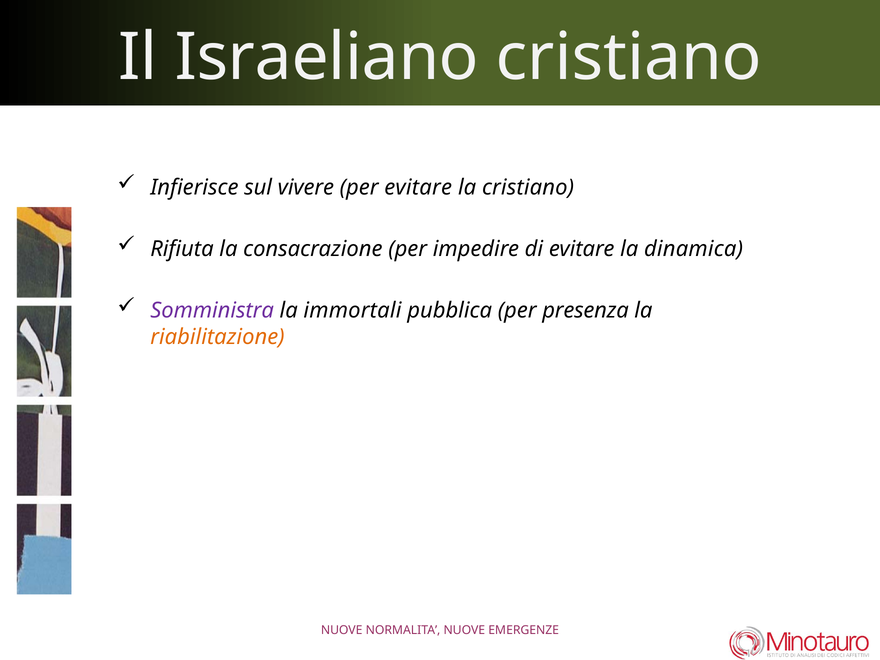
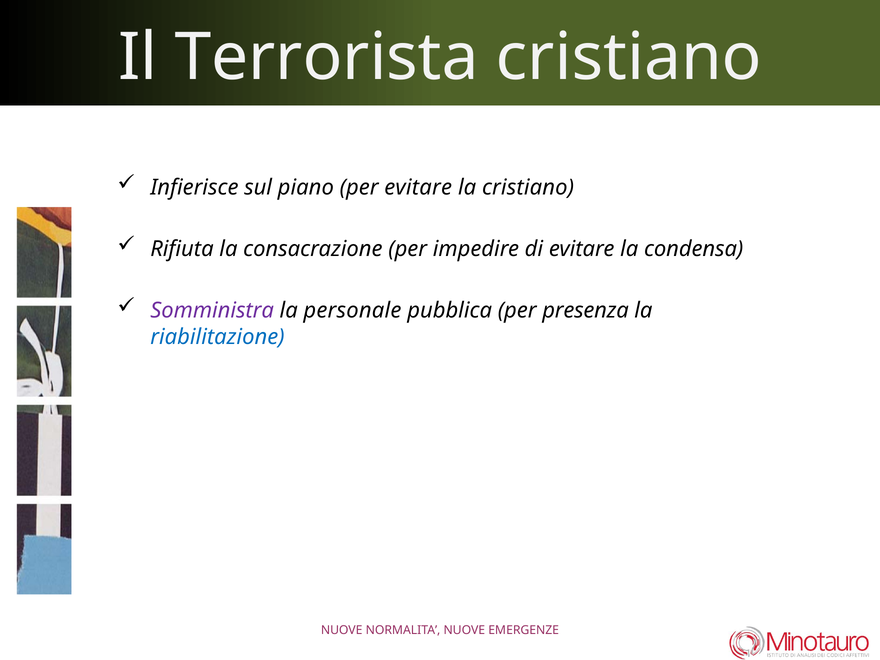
Israeliano: Israeliano -> Terrorista (327, 57)
vivere: vivere -> piano (306, 187)
dinamica: dinamica -> condensa (694, 249)
immortali: immortali -> personale (352, 311)
riabilitazione colour: orange -> blue (217, 337)
